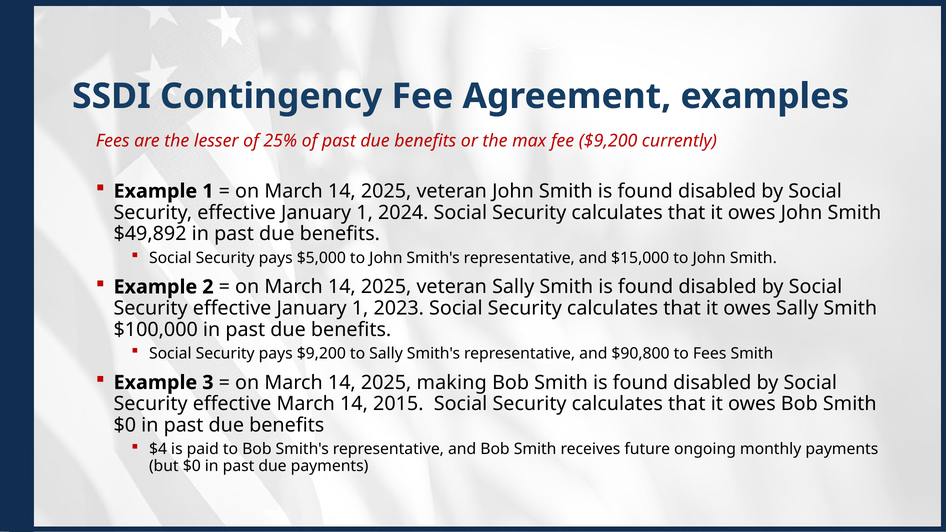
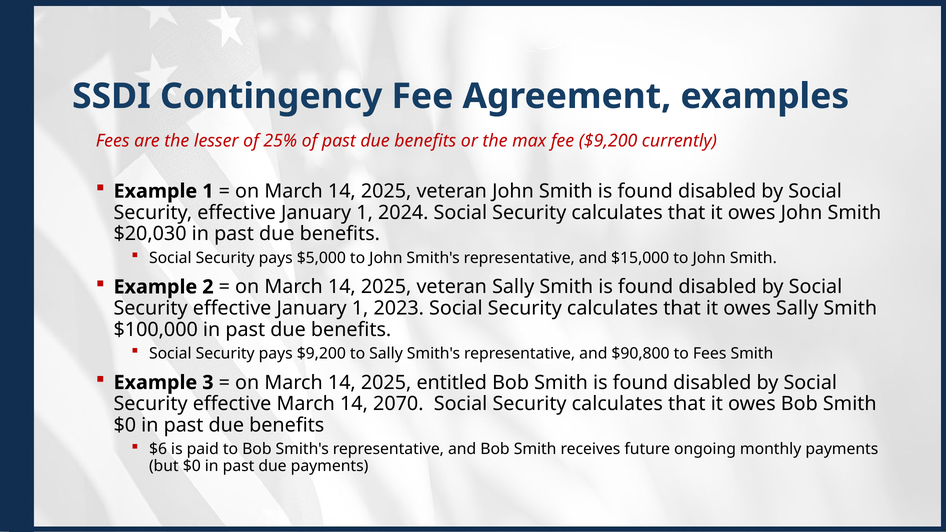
$49,892: $49,892 -> $20,030 (150, 234)
making: making -> entitled (452, 383)
2015: 2015 -> 2070 (398, 404)
$4: $4 -> $6 (158, 449)
